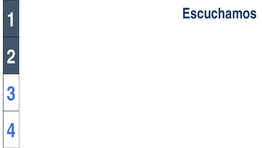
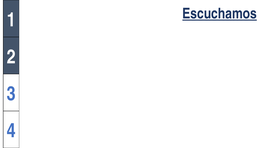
Escuchamos underline: none -> present (220, 14)
